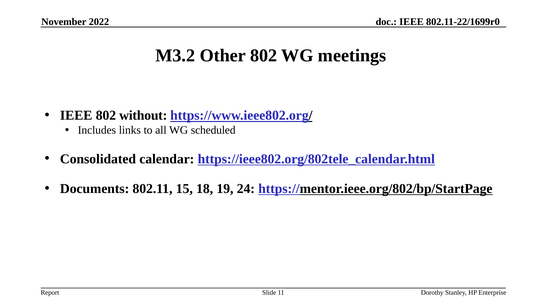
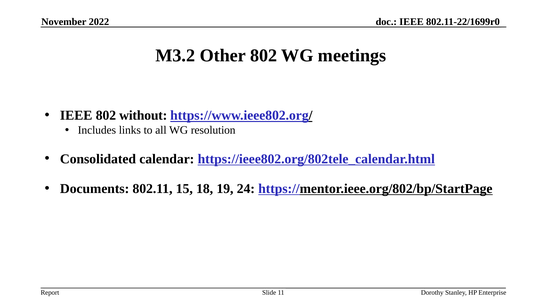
scheduled: scheduled -> resolution (213, 130)
